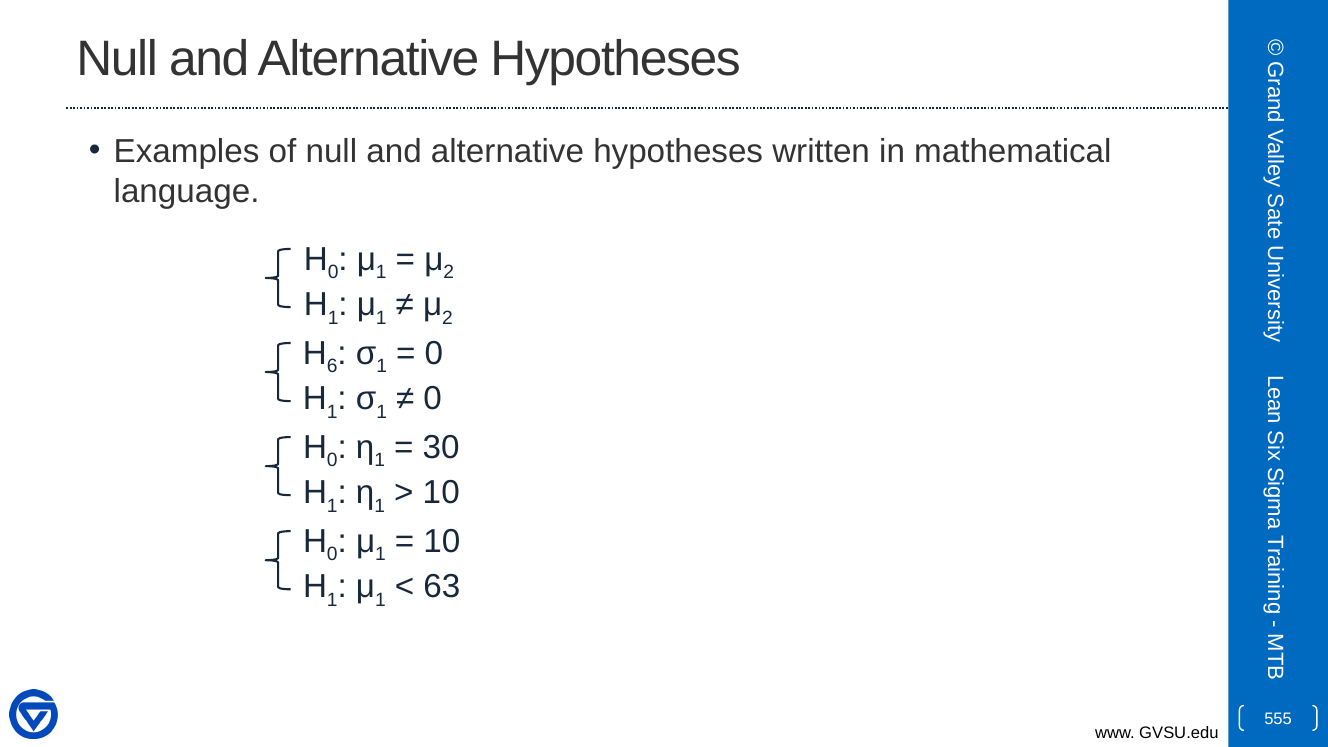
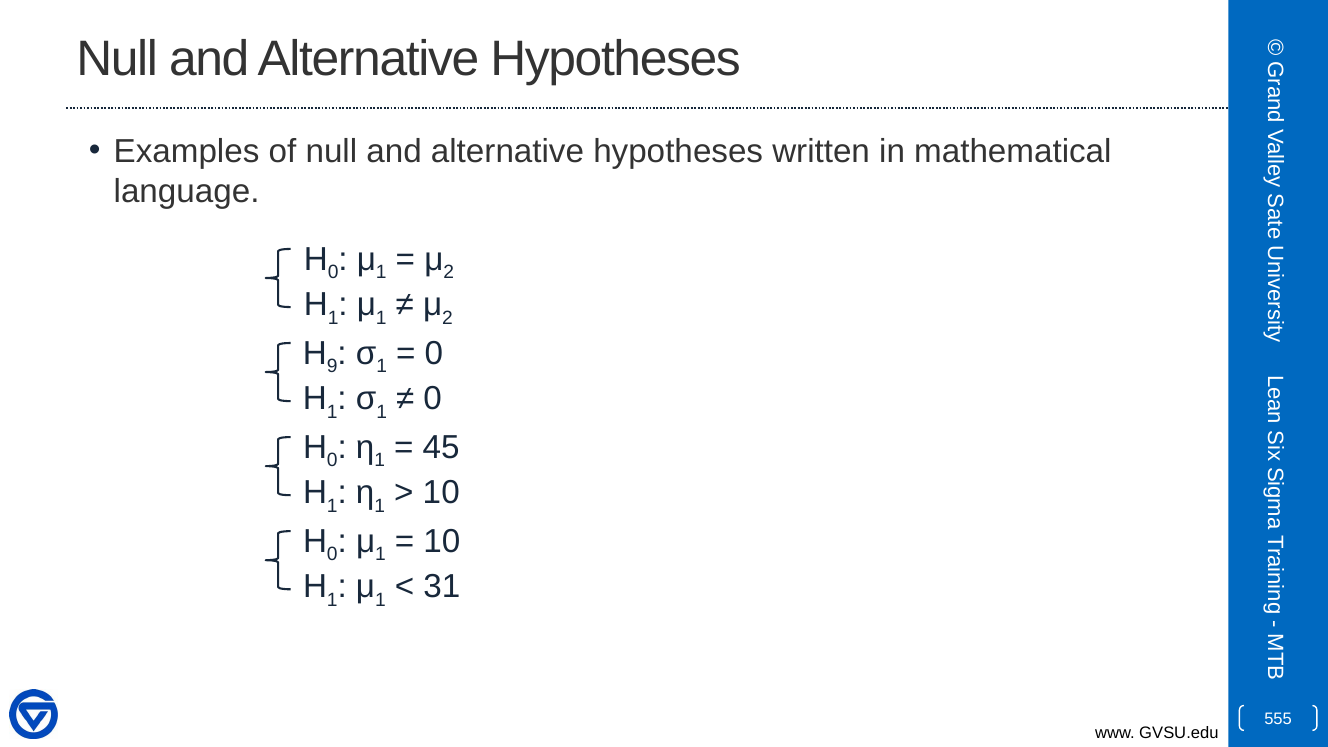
6: 6 -> 9 (332, 367)
30: 30 -> 45 (441, 448)
63: 63 -> 31 (442, 587)
